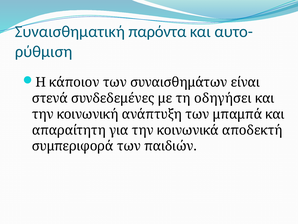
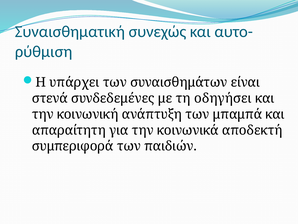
παρόντα: παρόντα -> συνεχώς (157, 32)
κάποιον: κάποιον -> υπάρχει (74, 82)
